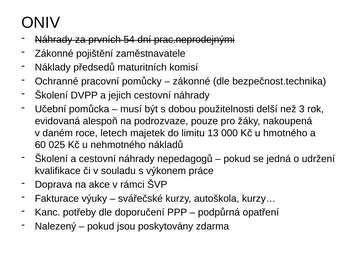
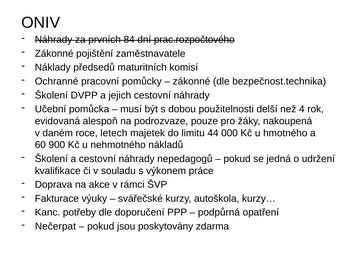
54: 54 -> 84 (129, 40)
prac.neprodejnými: prac.neprodejnými -> prac.rozpočtového (194, 40)
3: 3 -> 4 (302, 109)
13: 13 -> 44 (213, 133)
025: 025 -> 900 (57, 145)
Nalezený: Nalezený -> Nečerpat (55, 226)
